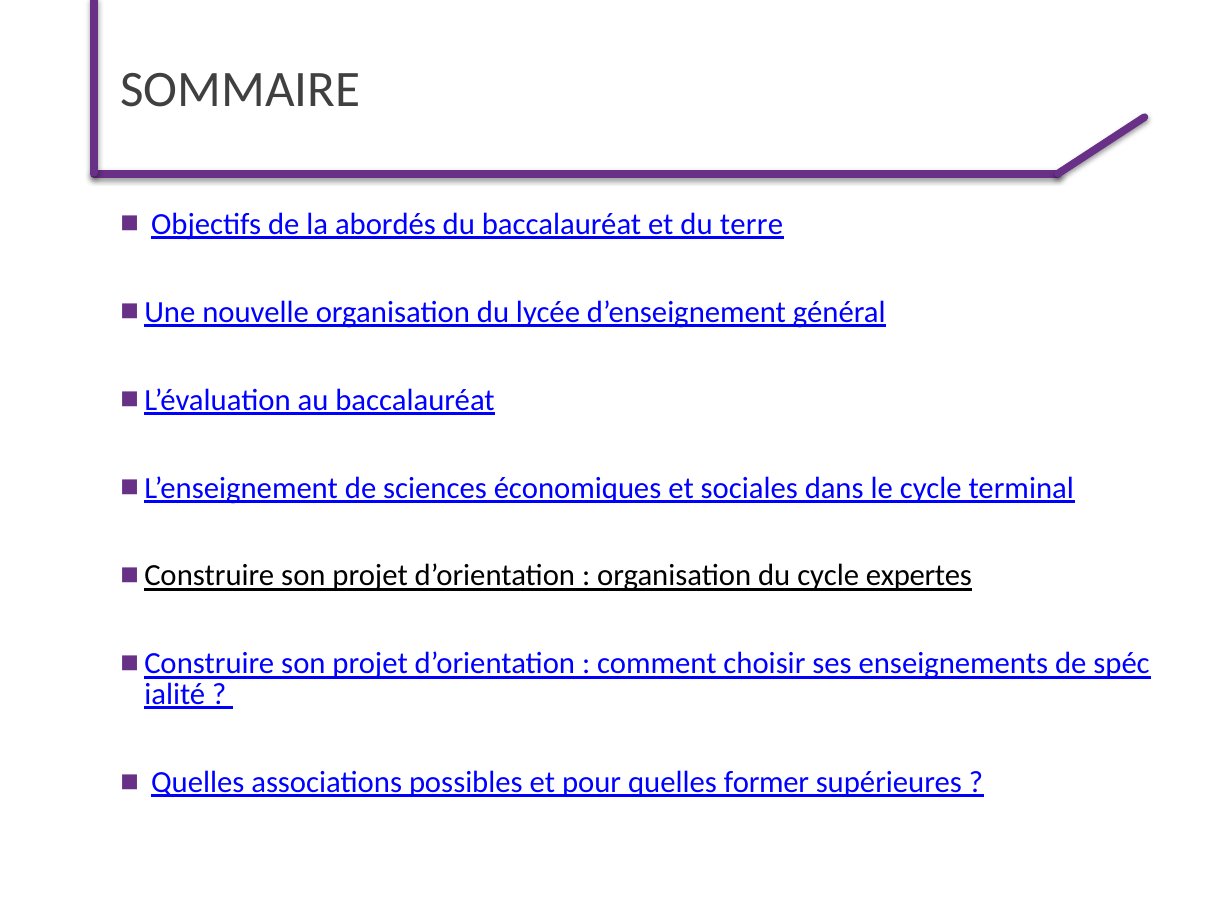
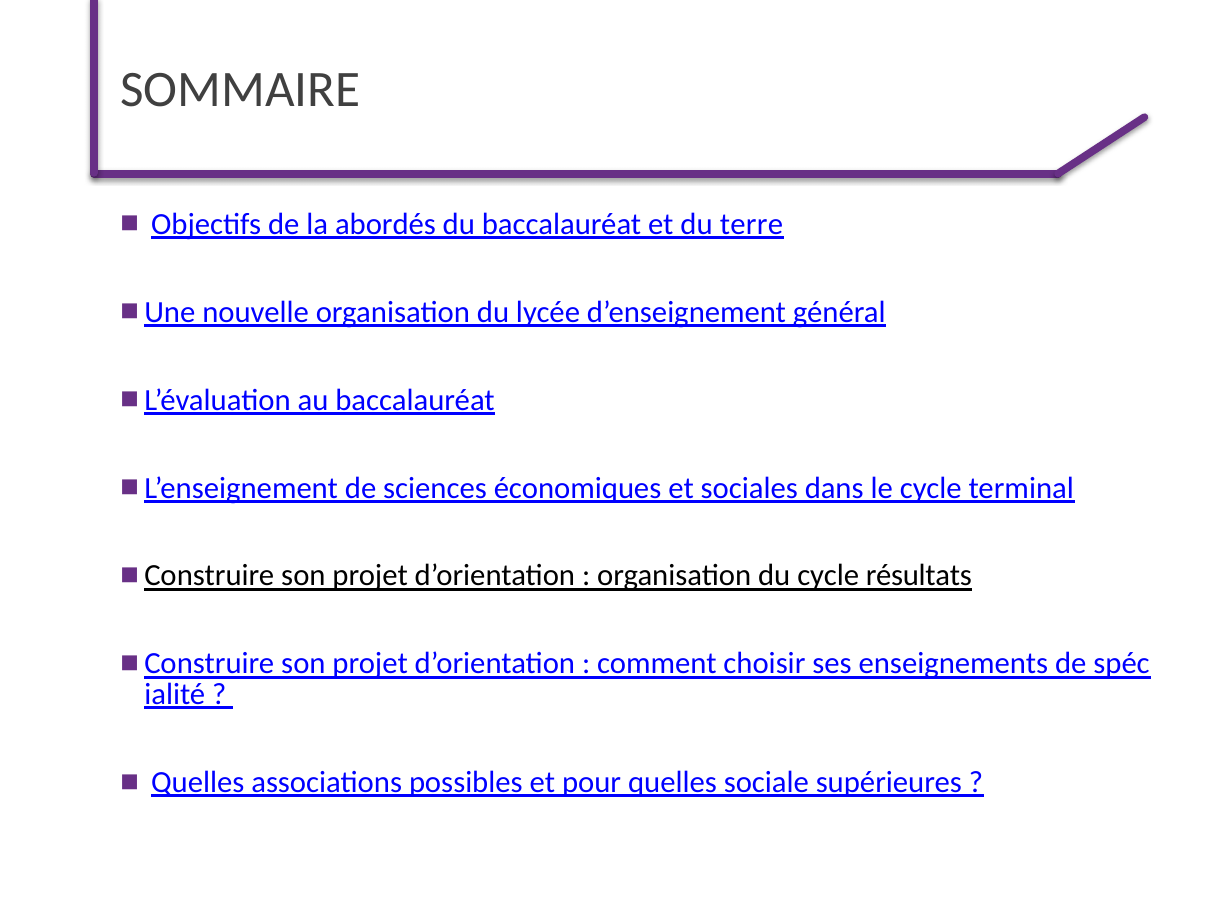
expertes: expertes -> résultats (919, 576)
former: former -> sociale (766, 783)
